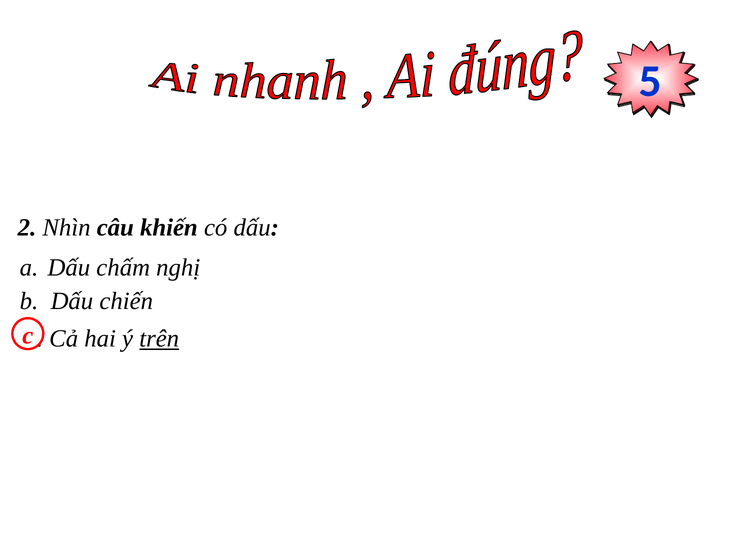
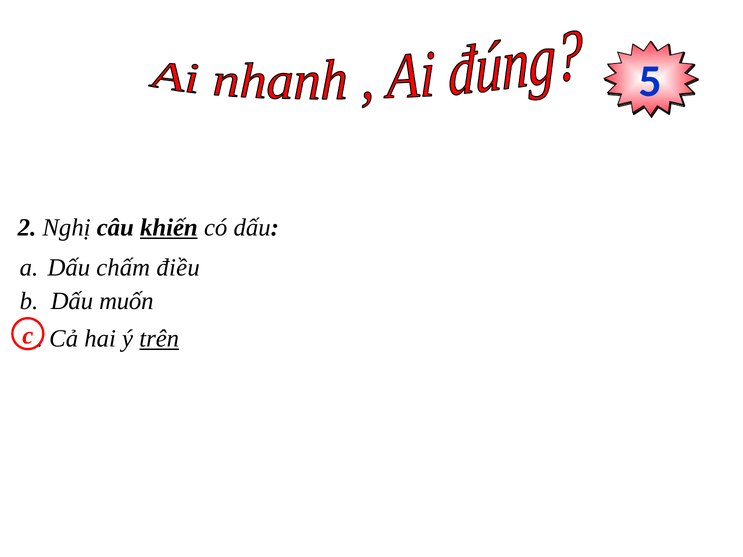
Nhìn: Nhìn -> Nghị (67, 228)
khiến underline: none -> present (169, 228)
nghị: nghị -> điều (178, 268)
chiến: chiến -> muốn (126, 301)
